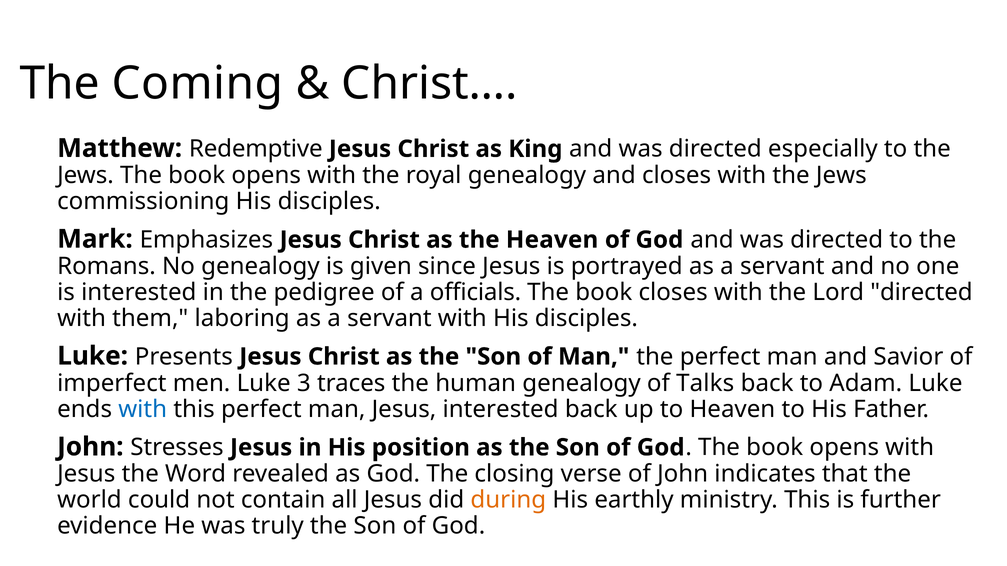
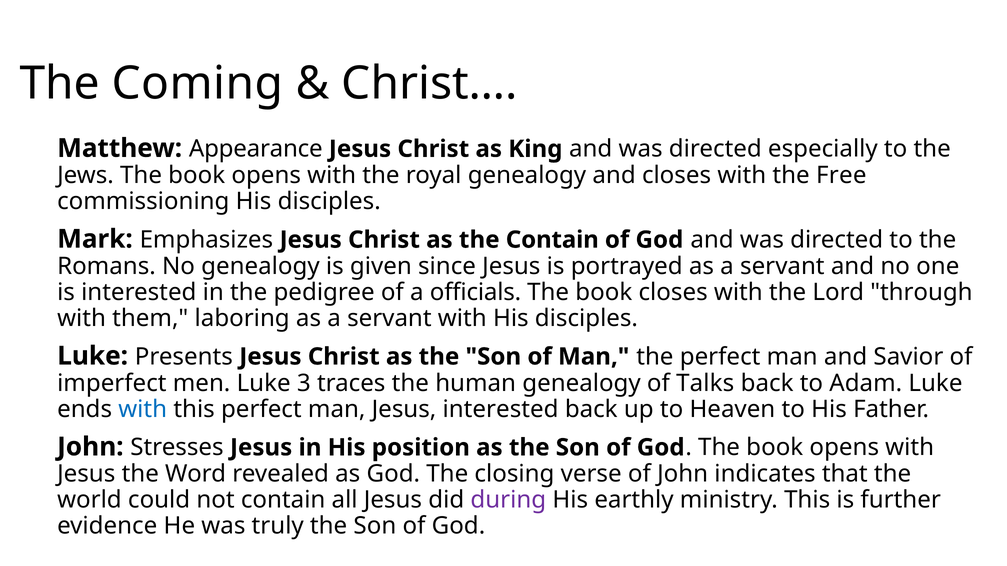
Redemptive: Redemptive -> Appearance (256, 149)
with the Jews: Jews -> Free (841, 176)
the Heaven: Heaven -> Contain (552, 240)
Lord directed: directed -> through (921, 292)
during colour: orange -> purple (508, 500)
